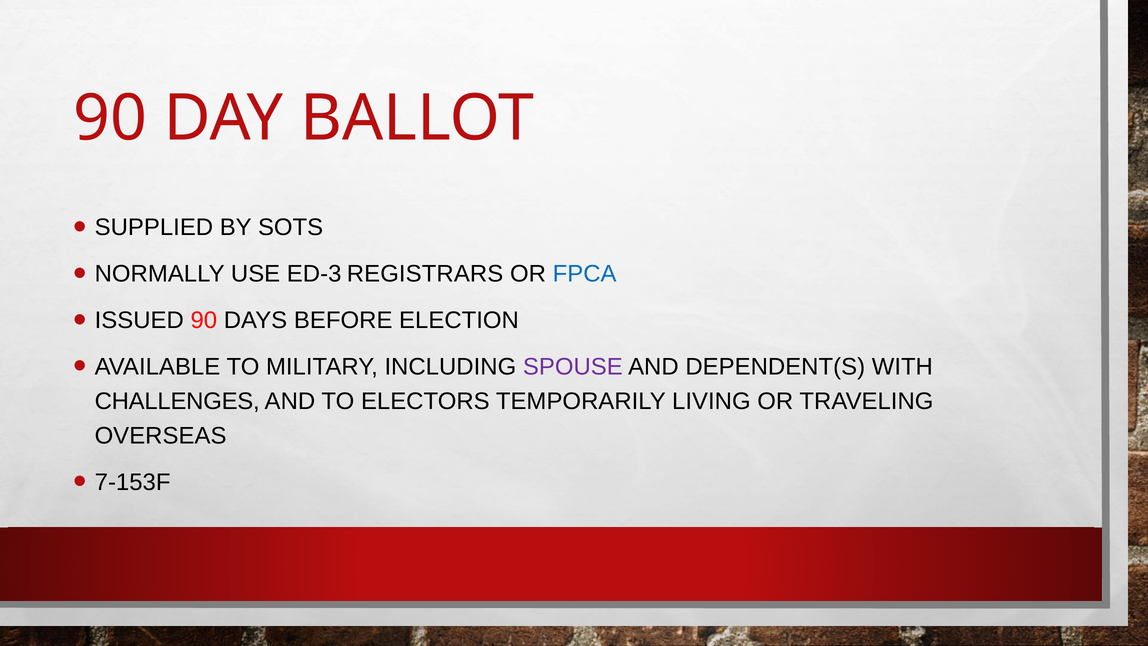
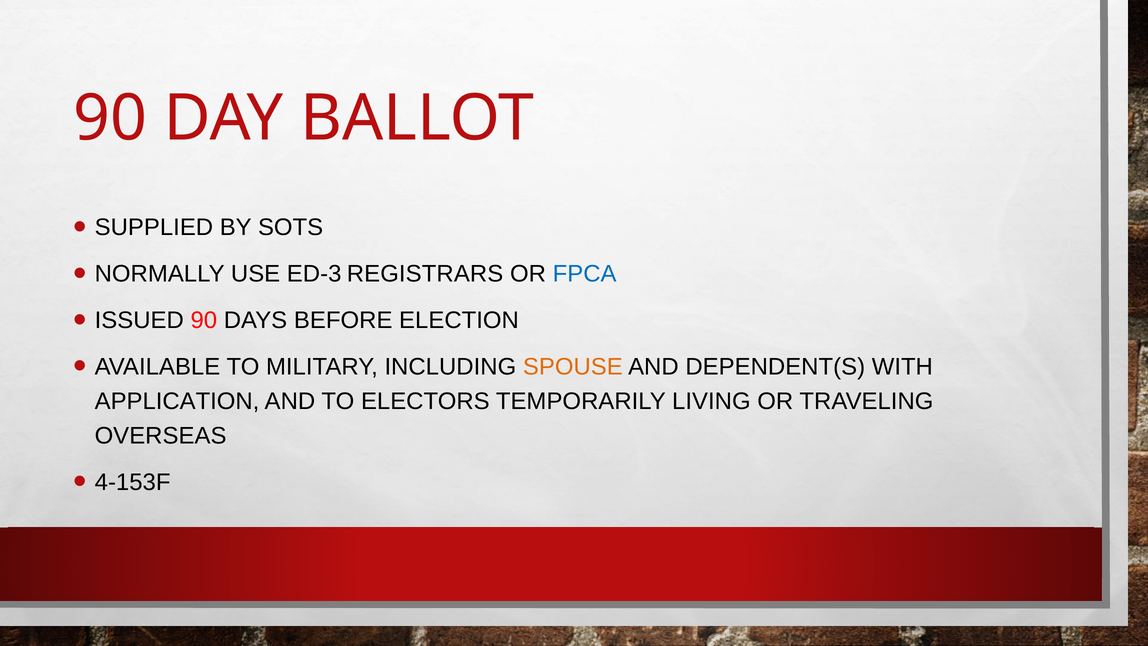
SPOUSE colour: purple -> orange (573, 367)
CHALLENGES: CHALLENGES -> APPLICATION (177, 401)
7-153F: 7-153F -> 4-153F (133, 482)
